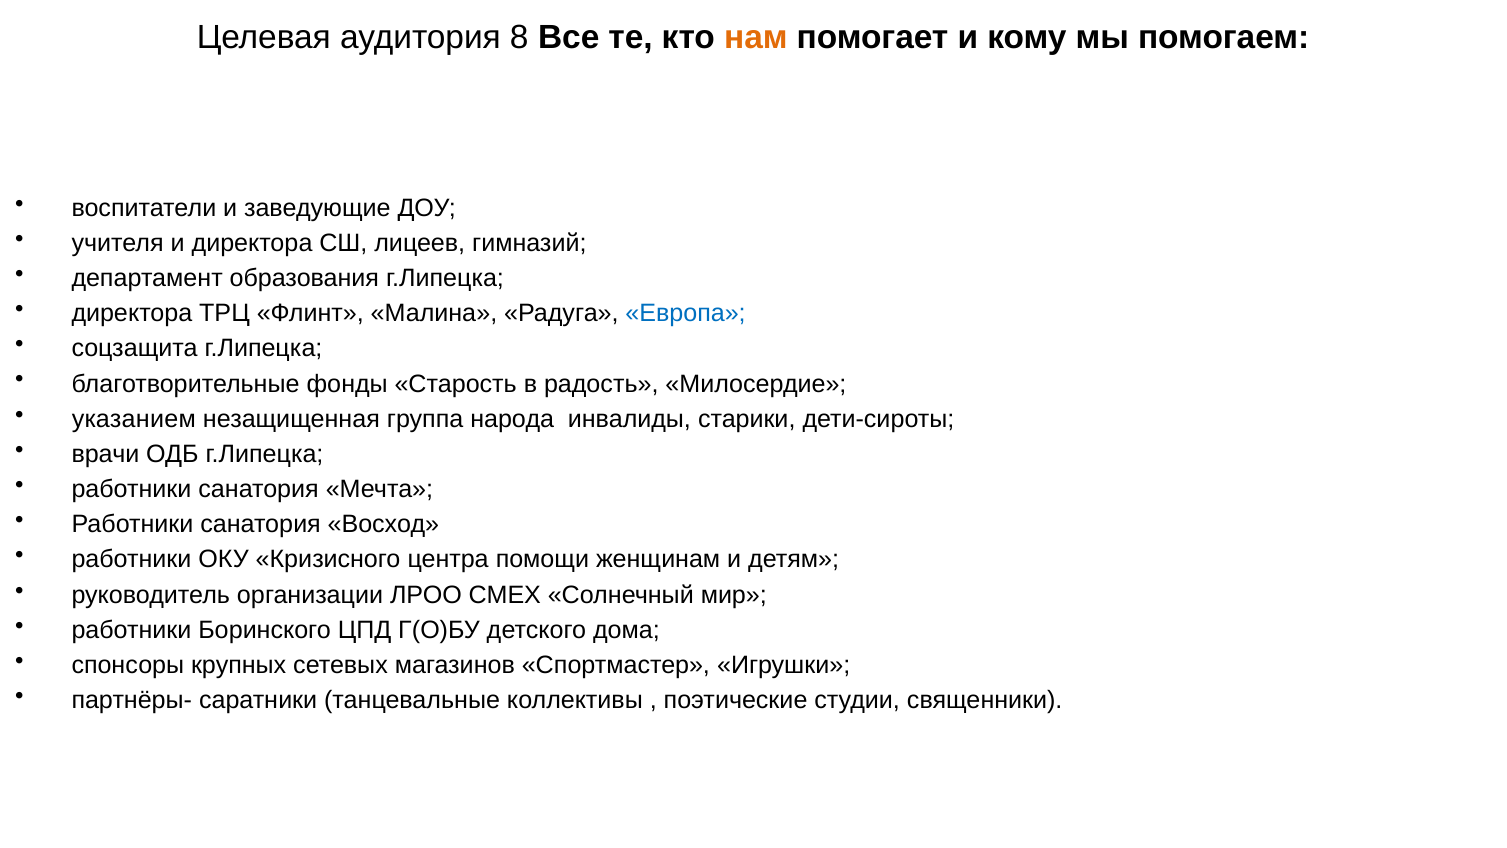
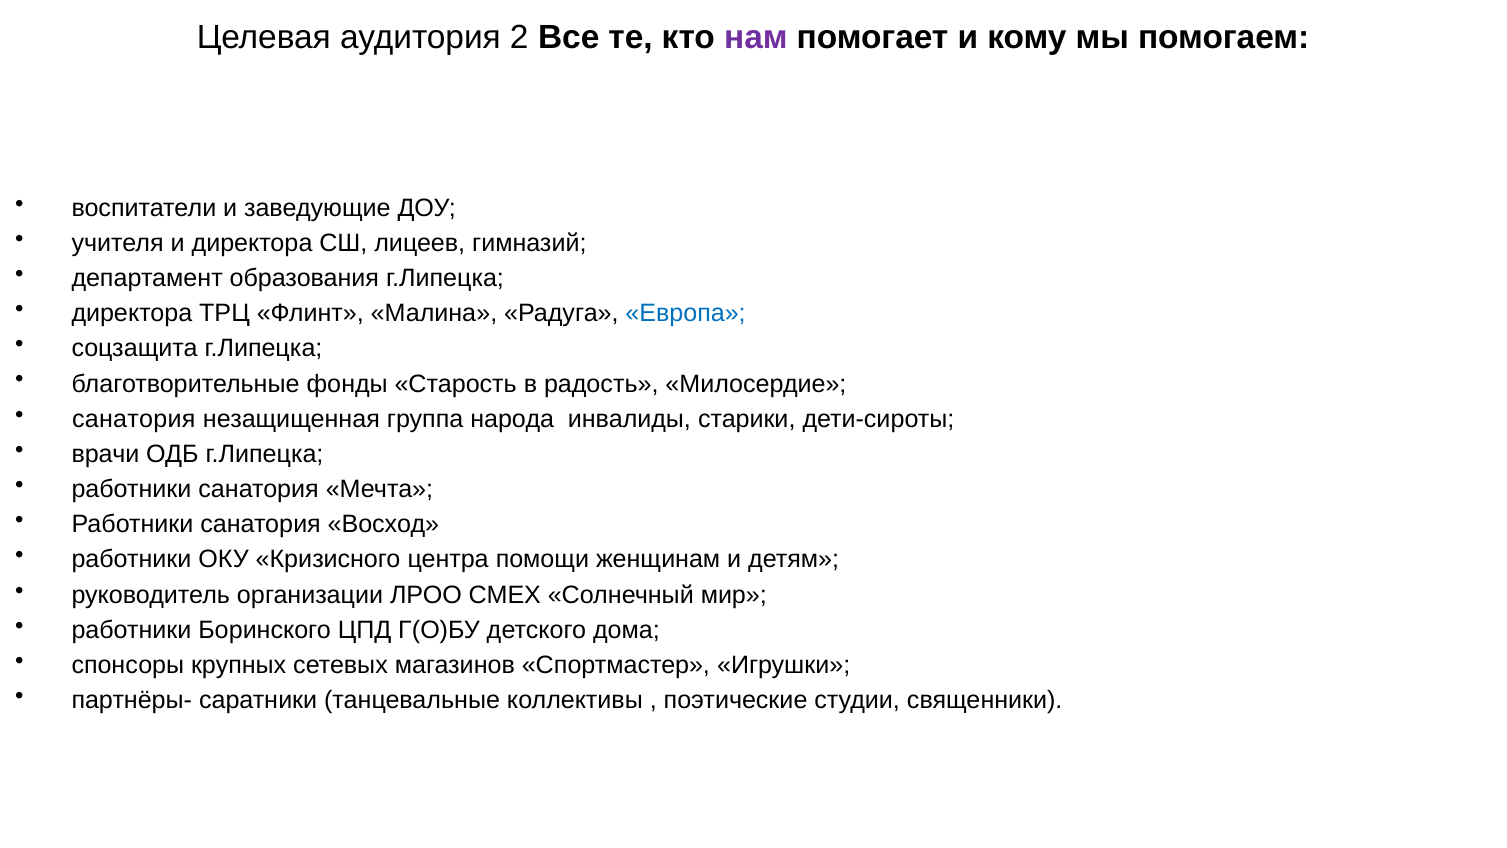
8: 8 -> 2 (519, 37)
нам colour: orange -> purple (756, 37)
указанием: указанием -> санатория (134, 419)
